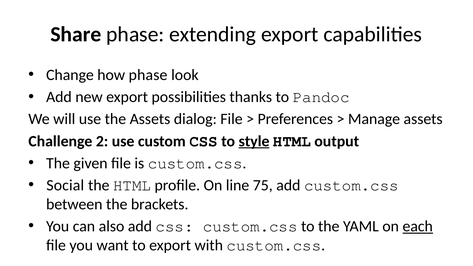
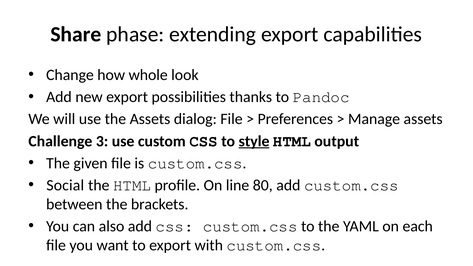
how phase: phase -> whole (148, 75)
2: 2 -> 3 (102, 141)
75: 75 -> 80 (263, 185)
each underline: present -> none (418, 226)
